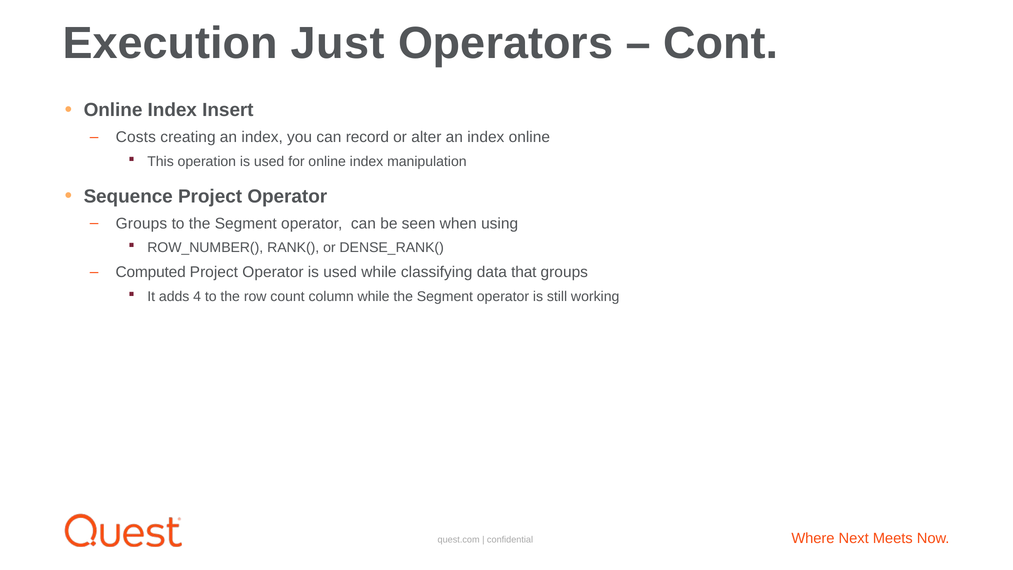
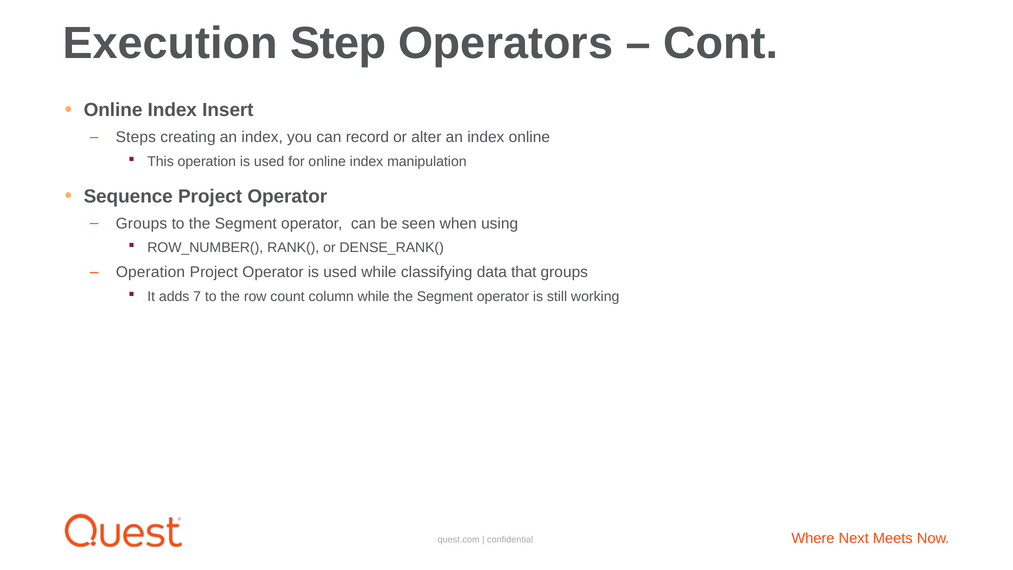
Just: Just -> Step (338, 43)
Costs: Costs -> Steps (136, 137)
Computed: Computed -> Operation (150, 272)
4: 4 -> 7 (197, 297)
